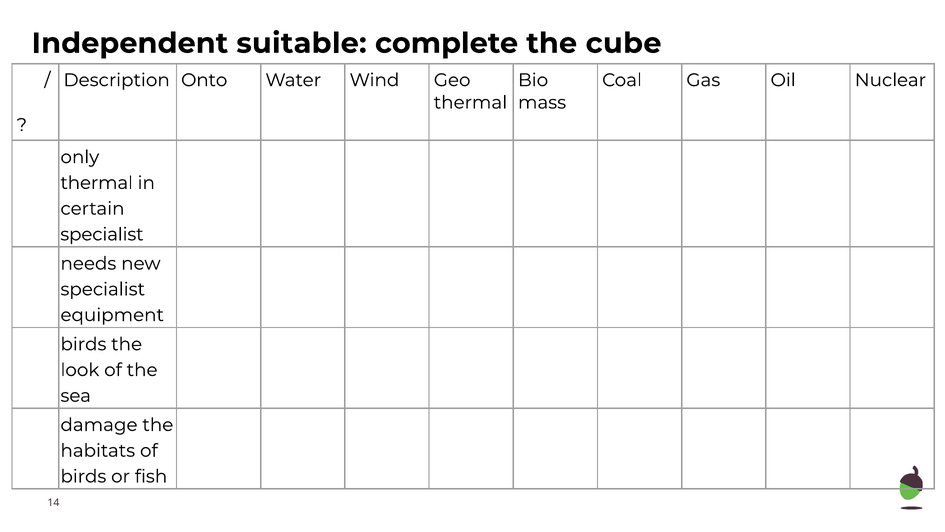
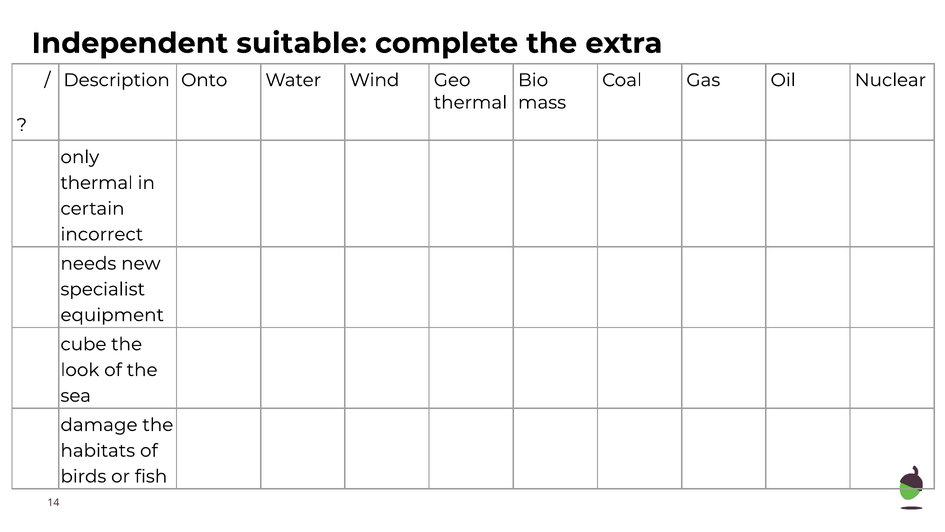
cube: cube -> extra (624, 43)
specialist: specialist -> incorrect (102, 234)
birds: birds -> cube (83, 344)
